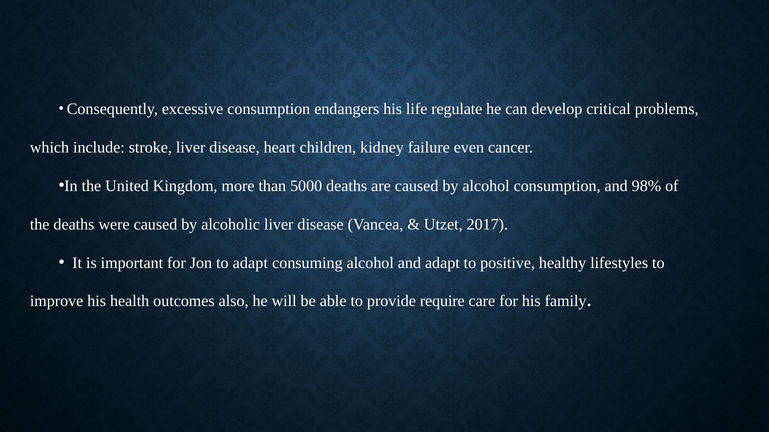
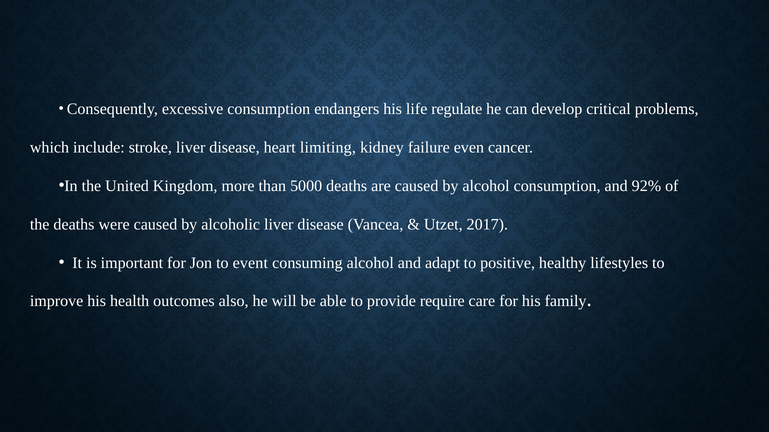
children: children -> limiting (328, 148)
98%: 98% -> 92% (646, 186)
to adapt: adapt -> event (250, 263)
